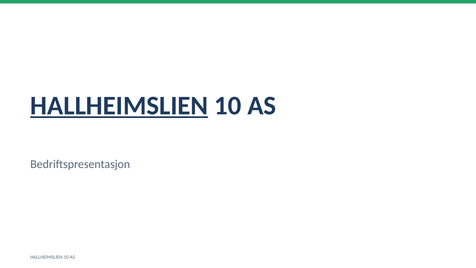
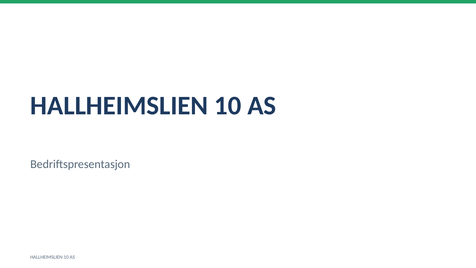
HALLHEIMSLIEN underline: present -> none (119, 106)
